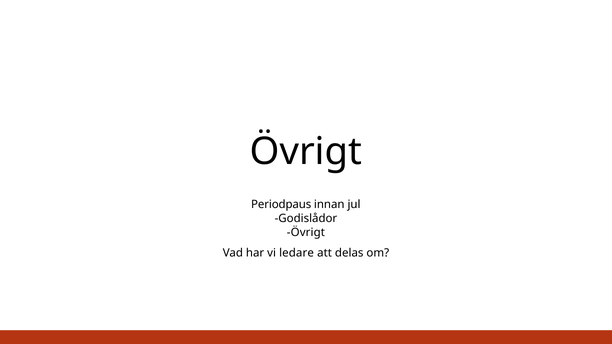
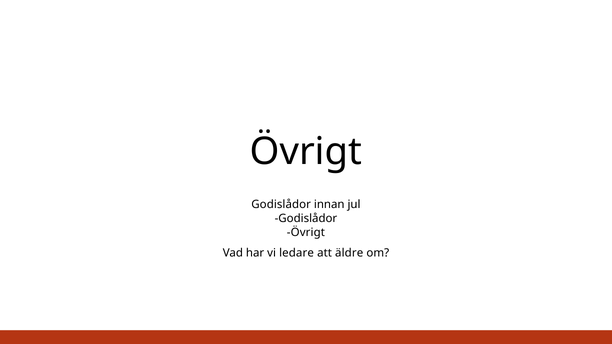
Periodpaus: Periodpaus -> Godislådor (281, 205)
delas: delas -> äldre (349, 253)
